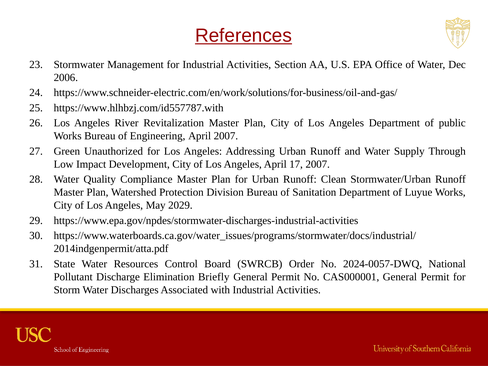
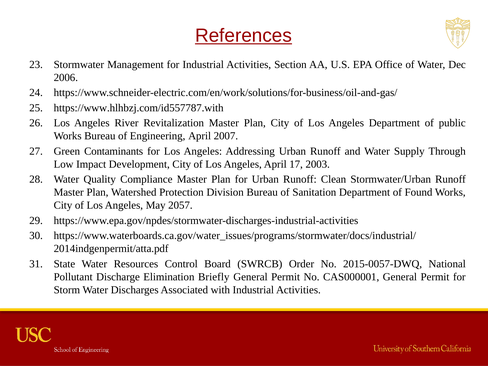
Unauthorized: Unauthorized -> Contaminants (114, 151)
17 2007: 2007 -> 2003 (318, 164)
Luyue: Luyue -> Found (419, 192)
2029: 2029 -> 2057 (180, 205)
2024-0057-DWQ: 2024-0057-DWQ -> 2015-0057-DWQ (383, 264)
